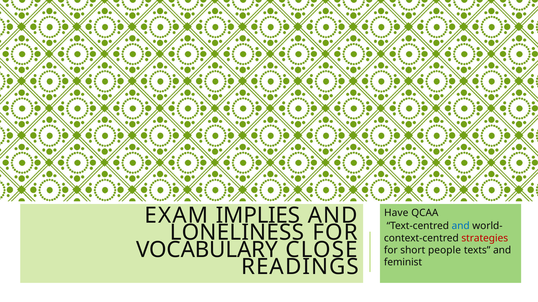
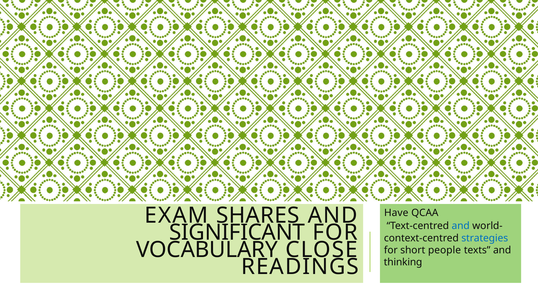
IMPLIES: IMPLIES -> SHARES (258, 216)
LONELINESS: LONELINESS -> SIGNIFICANT (237, 233)
strategies colour: red -> blue (485, 239)
feminist: feminist -> thinking (403, 263)
